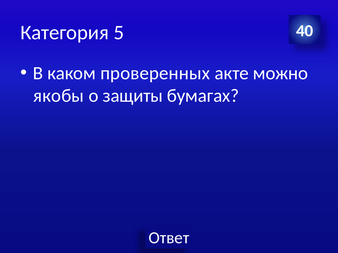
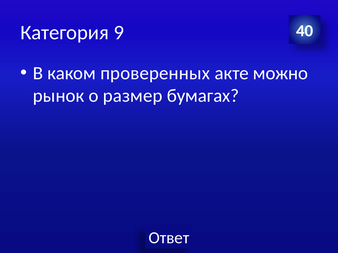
5: 5 -> 9 (119, 33)
якобы: якобы -> рынок (59, 96)
защиты: защиты -> размер (133, 96)
